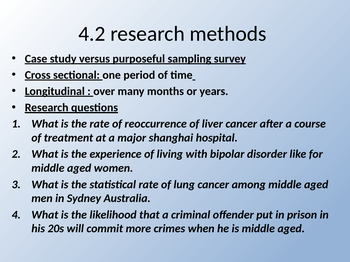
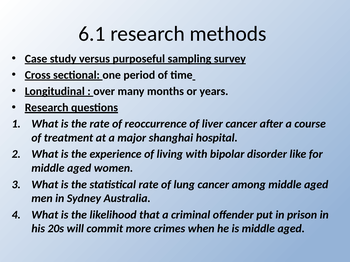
4.2: 4.2 -> 6.1 (92, 34)
